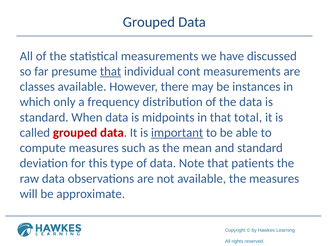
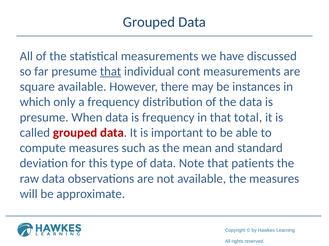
classes: classes -> square (37, 87)
standard: standard -> presume (44, 118)
is midpoints: midpoints -> frequency (168, 118)
important underline: present -> none (177, 133)
